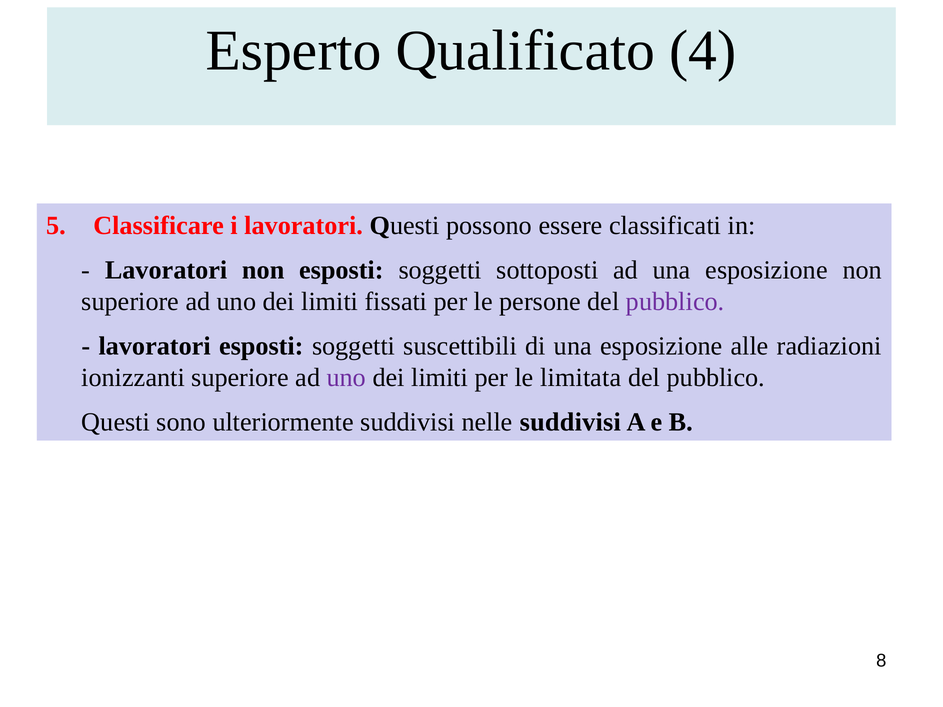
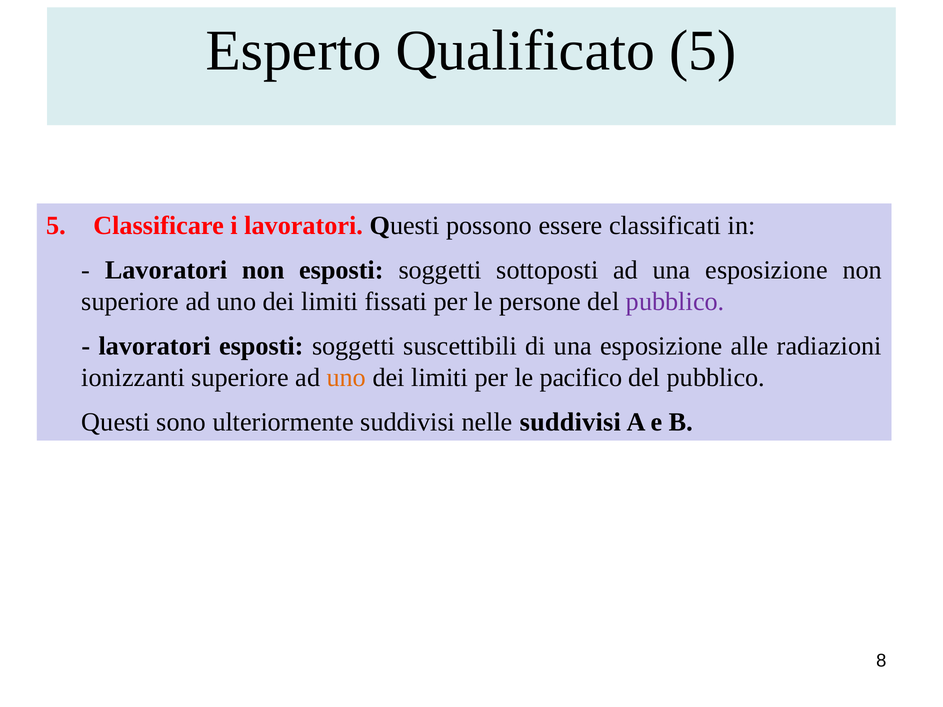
Qualificato 4: 4 -> 5 (703, 51)
uno colour: purple -> orange (346, 378)
limitata: limitata -> pacifico (581, 378)
